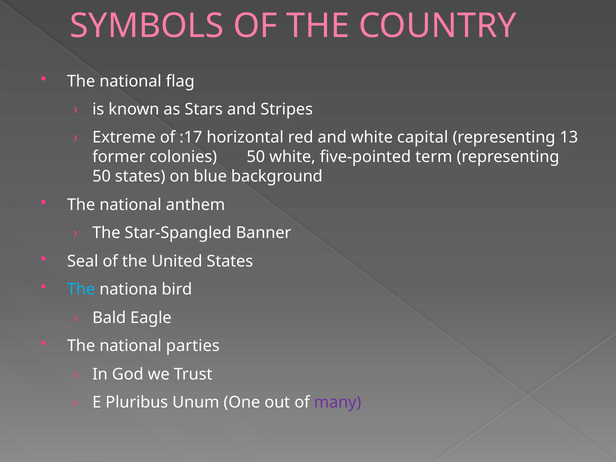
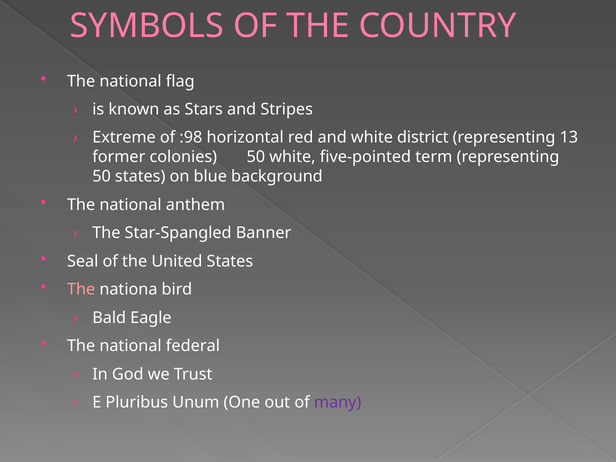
:17: :17 -> :98 (191, 138)
capital: capital -> district (423, 138)
The colour: light blue -> pink (81, 290)
parties: parties -> federal (193, 346)
